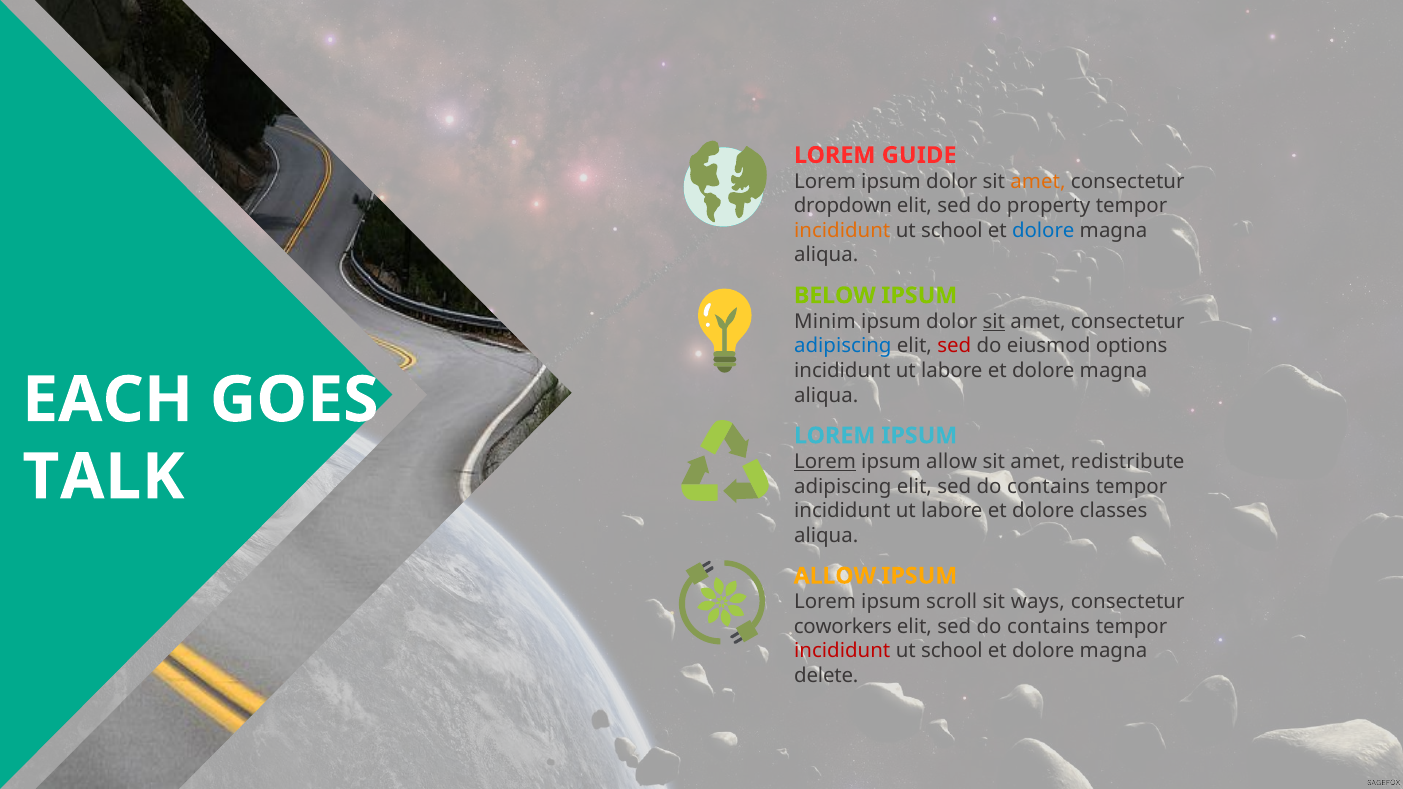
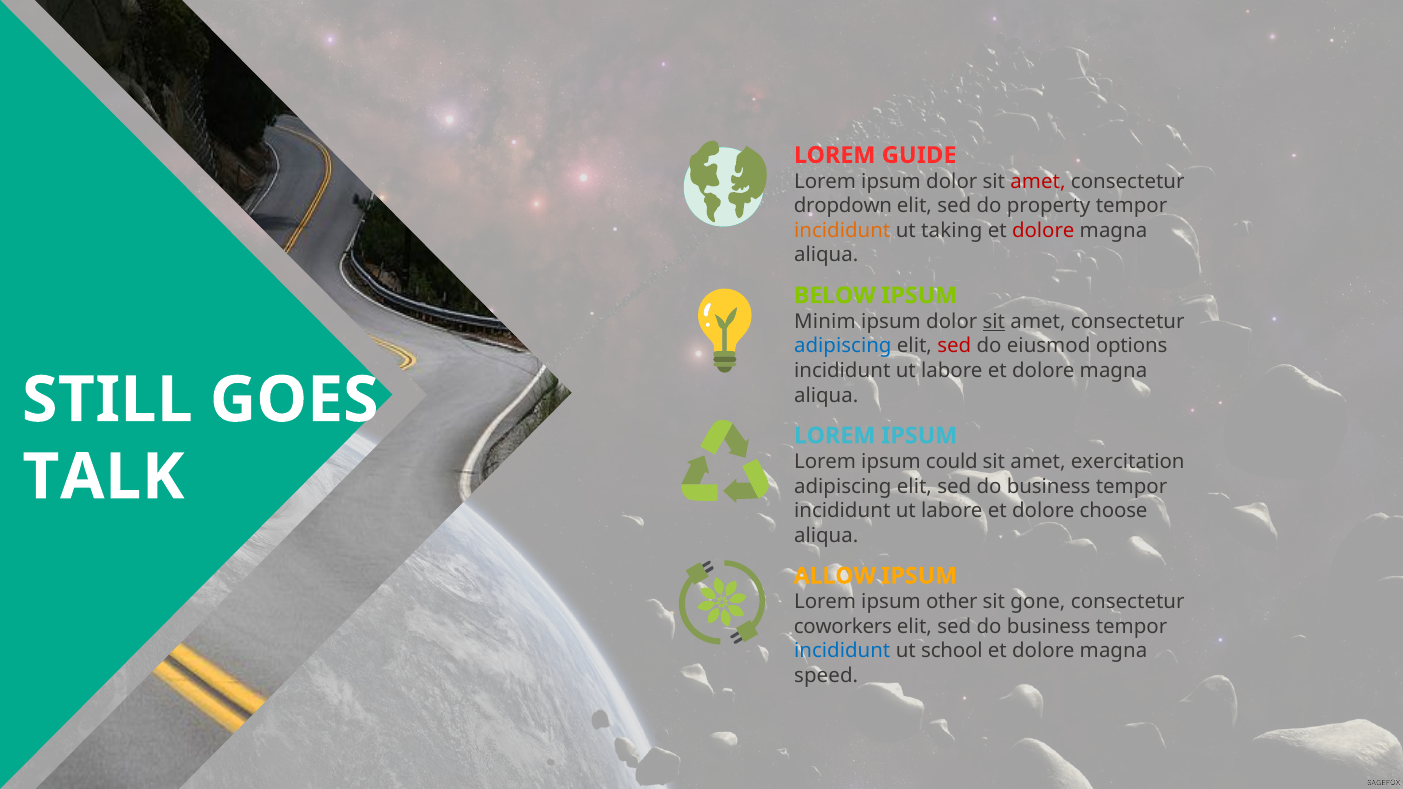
amet colour: orange -> red (1038, 181)
school: school -> taking (952, 230)
dolore colour: blue -> red (1043, 230)
EACH: EACH -> STILL (107, 400)
Lorem underline: present -> none (825, 462)
ipsum allow: allow -> could (952, 462)
redistribute: redistribute -> exercitation (1128, 462)
contains: contains -> business (1049, 486)
classes: classes -> choose (1114, 511)
scroll: scroll -> other (952, 602)
ways: ways -> gone (1038, 602)
contains: contains -> business (1049, 627)
incididunt colour: red -> blue (842, 651)
delete: delete -> speed (826, 676)
